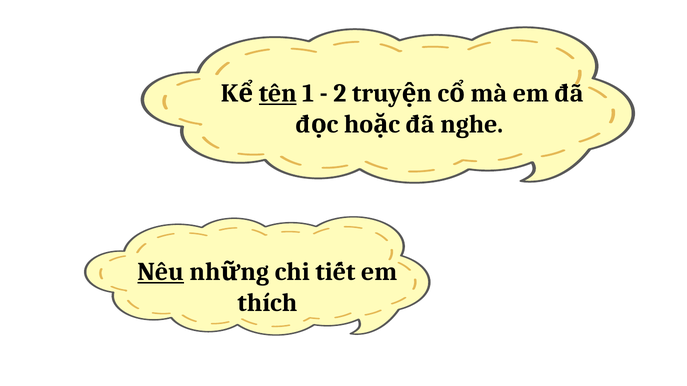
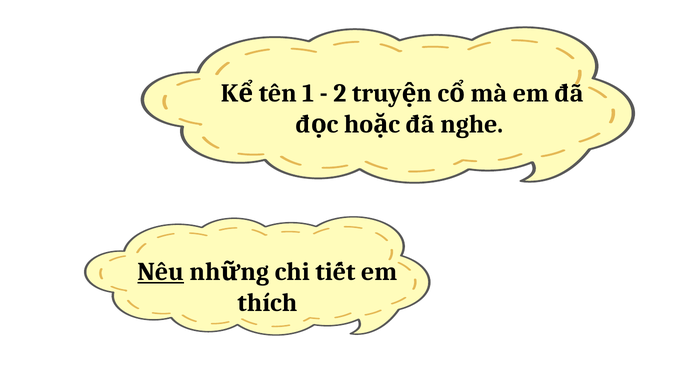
tên underline: present -> none (278, 93)
